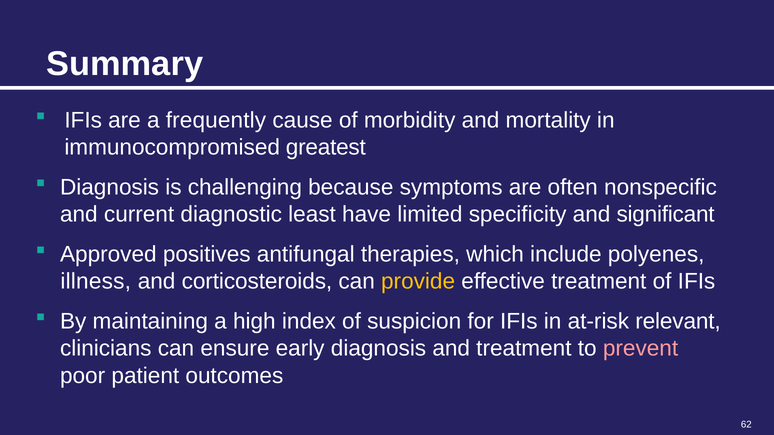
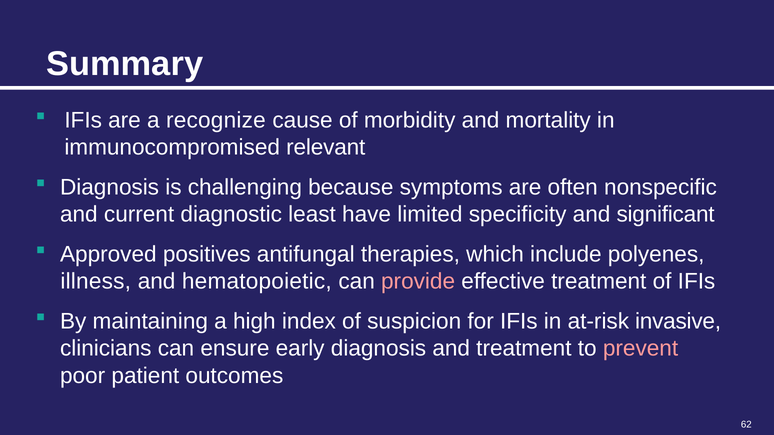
frequently: frequently -> recognize (216, 121)
greatest: greatest -> relevant (326, 148)
corticosteroids: corticosteroids -> hematopoietic (257, 282)
provide colour: yellow -> pink (418, 282)
relevant: relevant -> invasive (678, 322)
